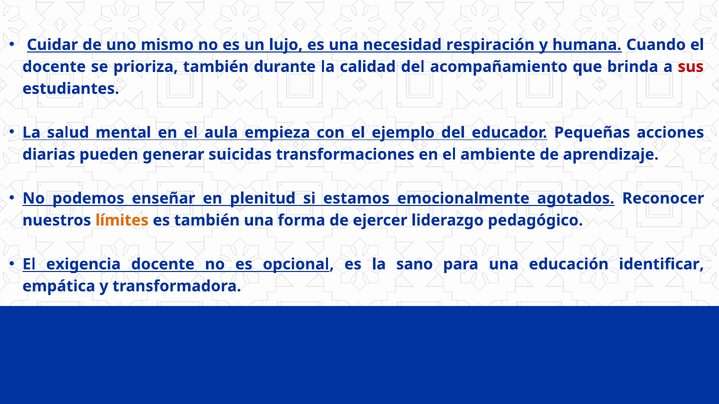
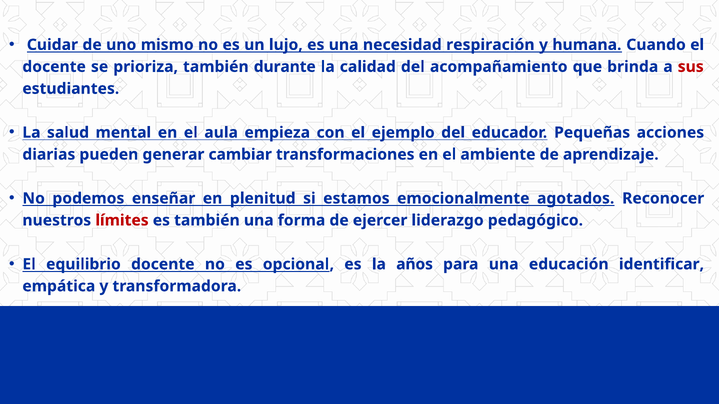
suicidas: suicidas -> cambiar (240, 155)
límites colour: orange -> red (122, 221)
exigencia: exigencia -> equilibrio (83, 264)
sano: sano -> años (415, 264)
